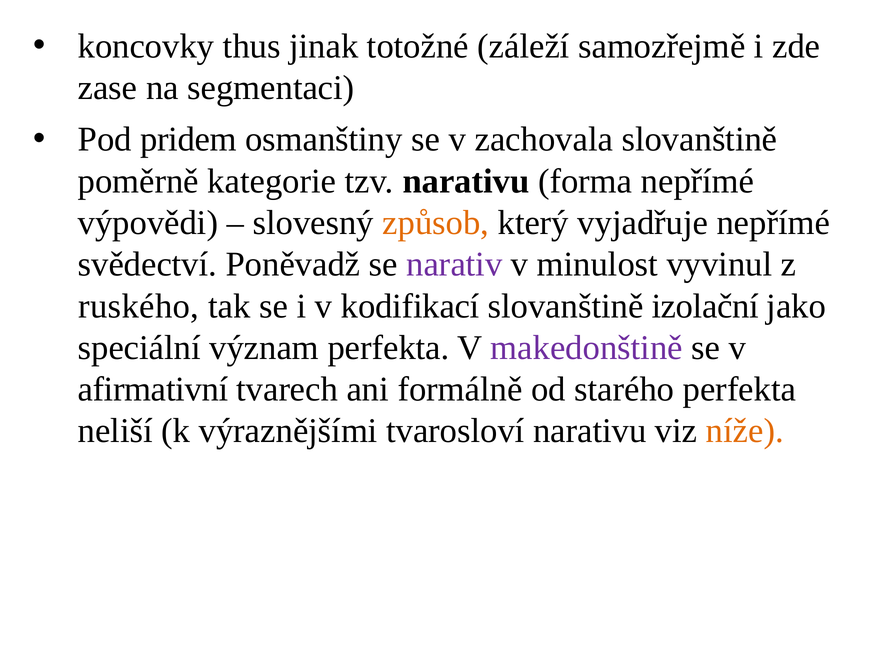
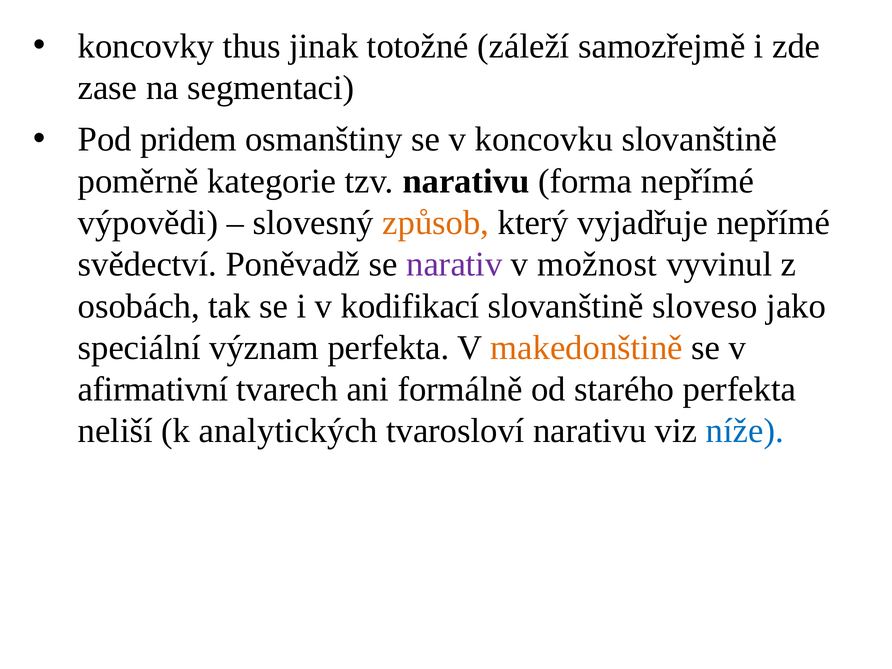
zachovala: zachovala -> koncovku (544, 139)
minulost: minulost -> možnost (597, 264)
ruského: ruského -> osobách (139, 306)
izolační: izolační -> sloveso (705, 306)
makedonštině colour: purple -> orange (587, 348)
výraznějšími: výraznějšími -> analytických (288, 431)
níže colour: orange -> blue (745, 431)
